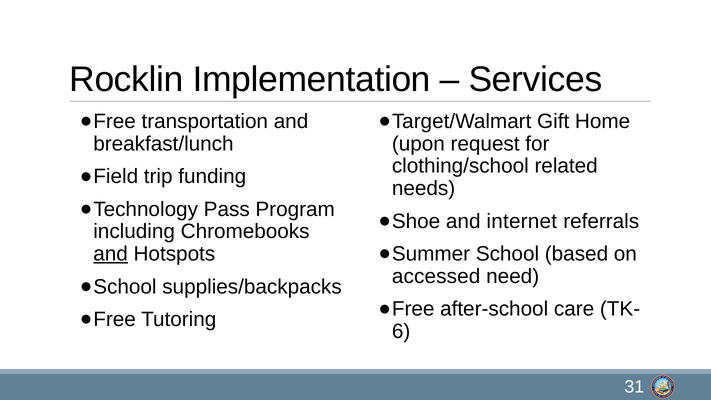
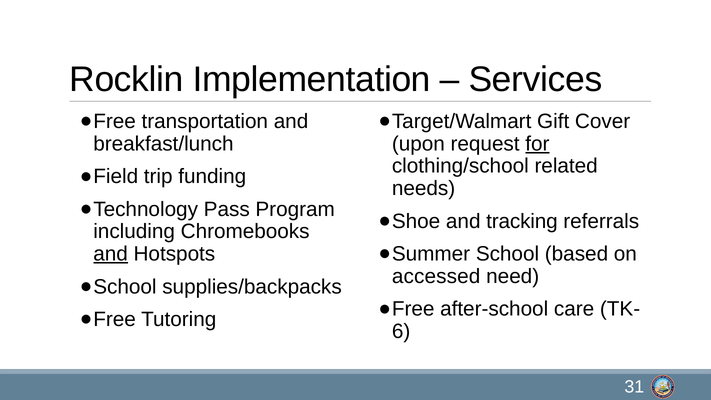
Home: Home -> Cover (603, 121)
for underline: none -> present (537, 144)
internet: internet -> tracking (522, 221)
